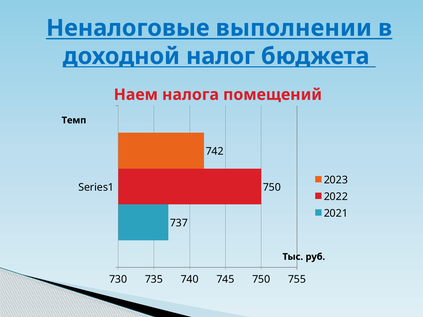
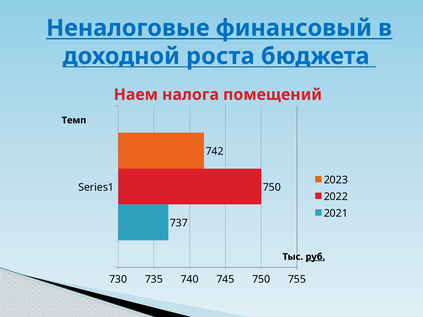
выполнении: выполнении -> финансовый (294, 28)
налог: налог -> роста (220, 56)
руб underline: none -> present (315, 257)
